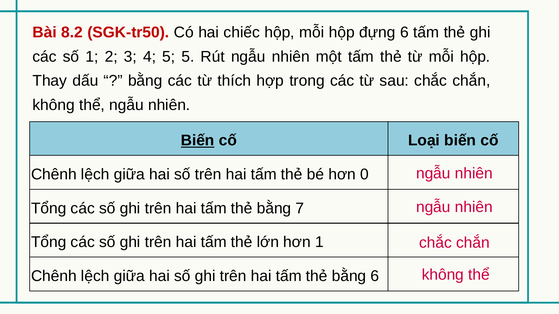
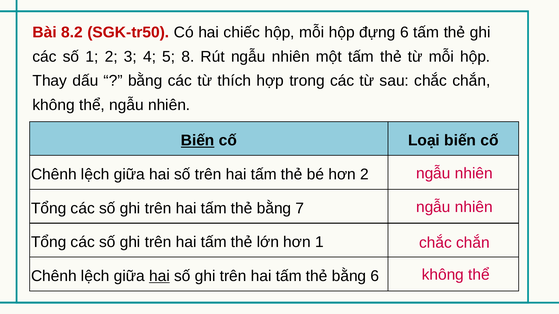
5 5: 5 -> 8 (188, 57)
hơn 0: 0 -> 2 (364, 175)
hai underline: none -> present (159, 276)
